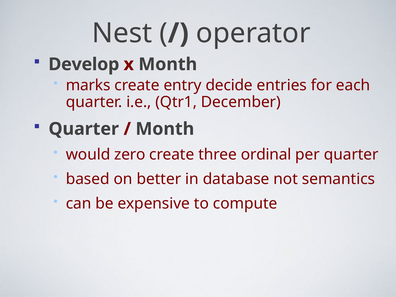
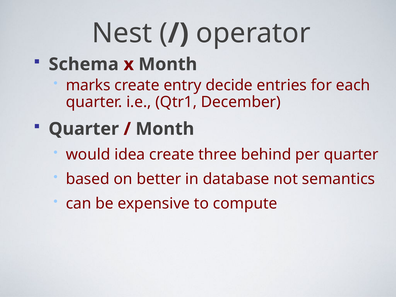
Develop: Develop -> Schema (84, 64)
zero: zero -> idea (130, 155)
ordinal: ordinal -> behind (266, 155)
